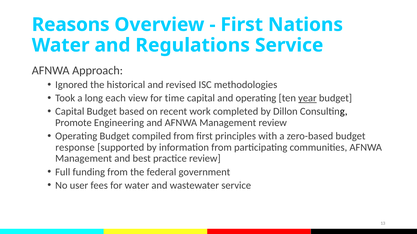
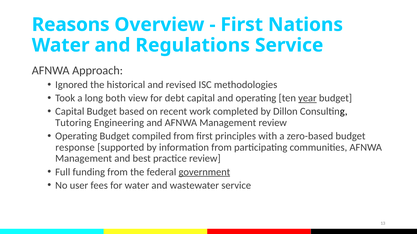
each: each -> both (116, 98)
time: time -> debt (175, 98)
Promote: Promote -> Tutoring (73, 123)
government underline: none -> present (204, 172)
